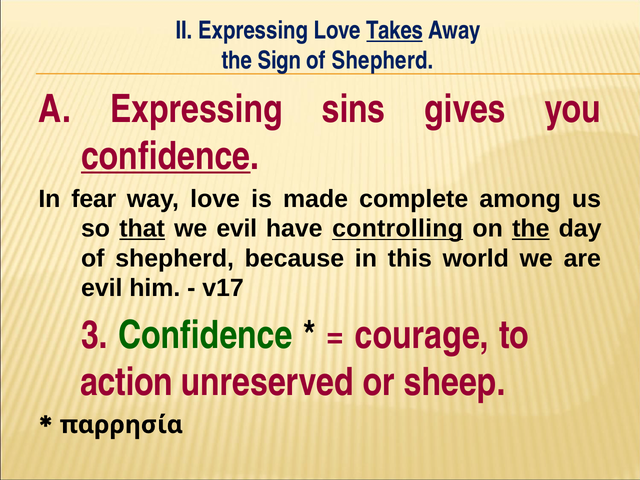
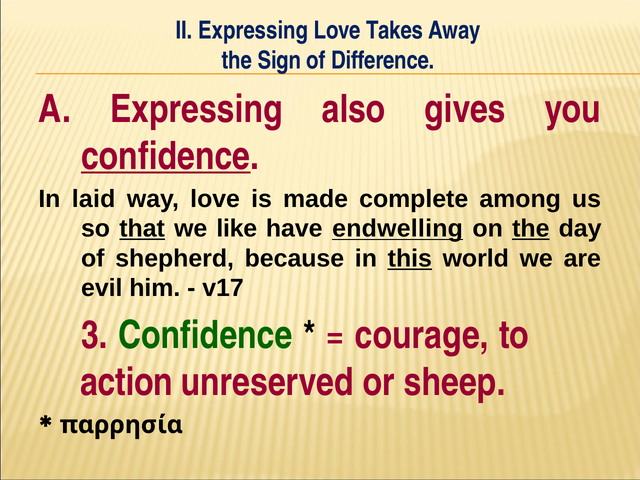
Takes underline: present -> none (395, 30)
Shepherd: Shepherd -> Difference (383, 60)
sins: sins -> also (354, 109)
fear: fear -> laid (94, 199)
we evil: evil -> like (237, 229)
controlling: controlling -> endwelling (398, 229)
this underline: none -> present (410, 258)
